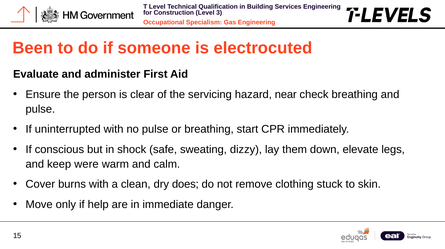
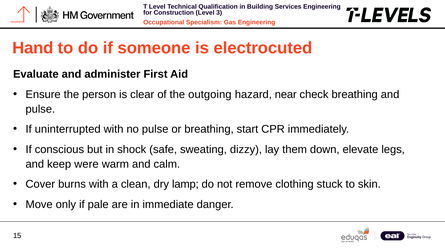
Been: Been -> Hand (33, 48)
servicing: servicing -> outgoing (210, 94)
does: does -> lamp (185, 184)
help: help -> pale (98, 204)
